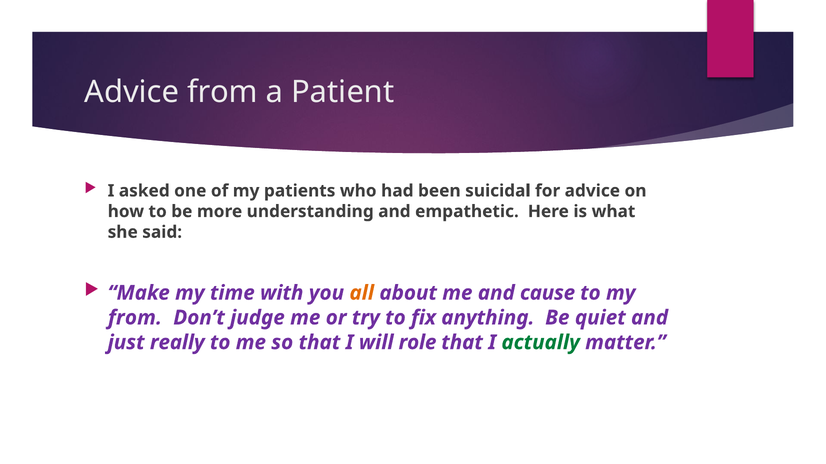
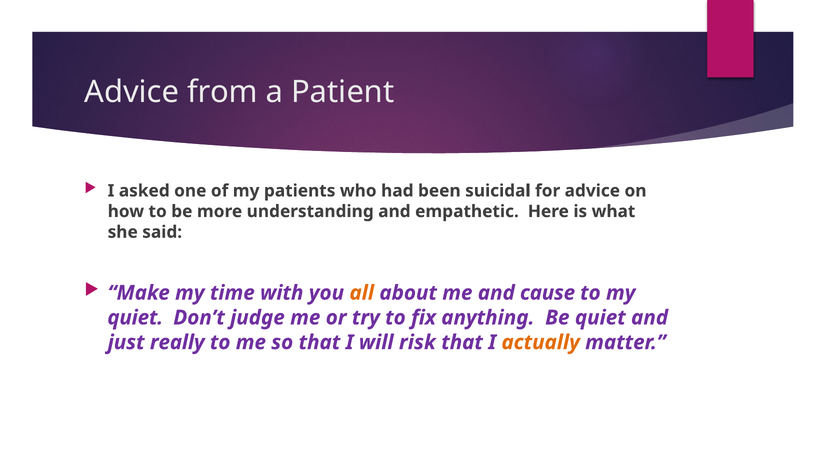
from: from -> quiet (135, 318)
role: role -> risk (417, 343)
actually colour: green -> orange (541, 343)
